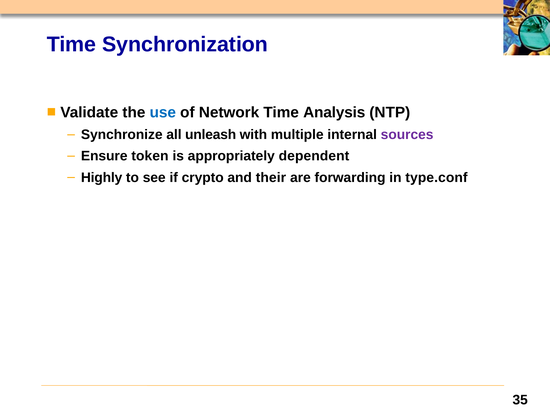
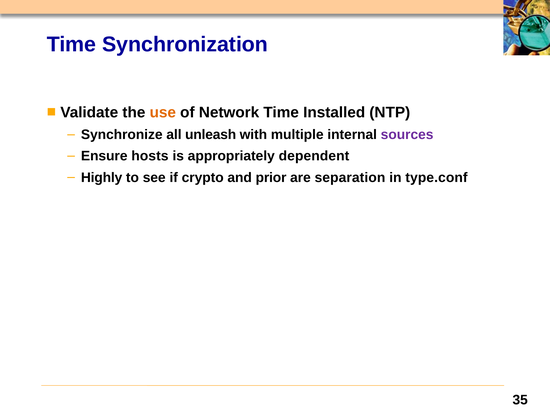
use colour: blue -> orange (163, 112)
Analysis: Analysis -> Installed (334, 112)
token: token -> hosts (150, 156)
their: their -> prior (271, 177)
forwarding: forwarding -> separation (350, 177)
